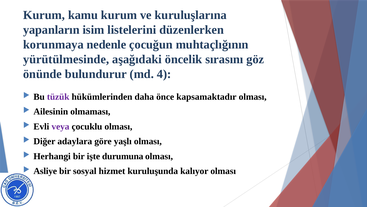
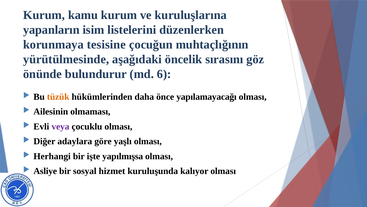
nedenle: nedenle -> tesisine (106, 45)
4: 4 -> 6 (164, 74)
tüzük colour: purple -> orange (58, 96)
kapsamaktadır: kapsamaktadır -> yapılamayacağı (206, 96)
durumuna: durumuna -> yapılmışsa (123, 156)
